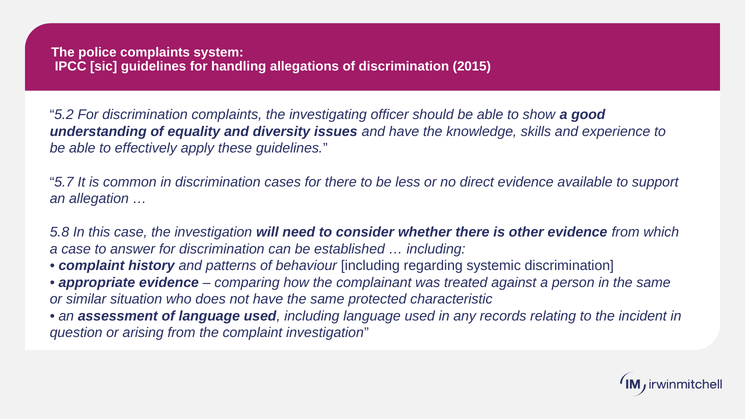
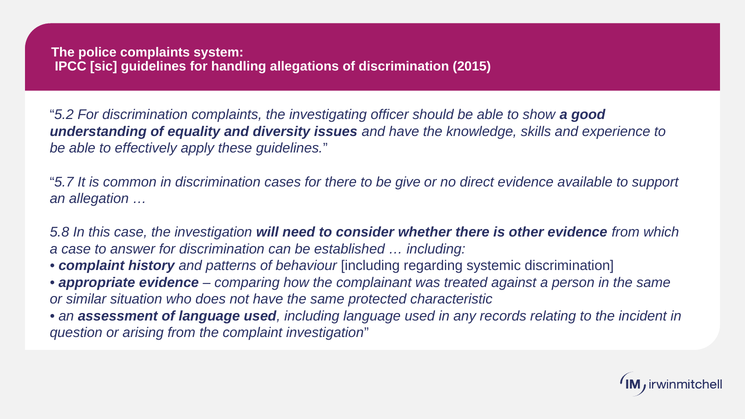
less: less -> give (408, 182)
